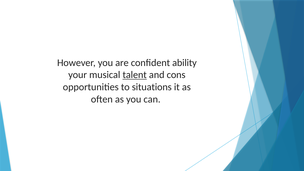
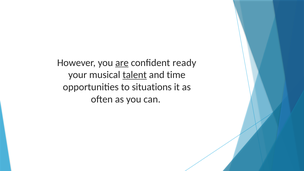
are underline: none -> present (122, 63)
ability: ability -> ready (184, 63)
cons: cons -> time (176, 75)
